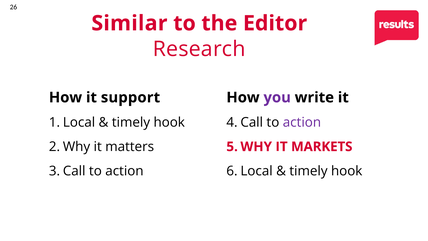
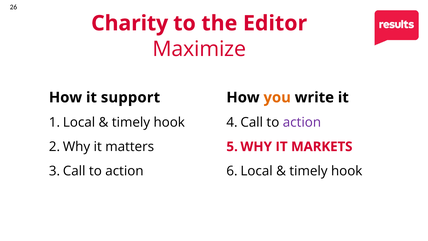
Similar: Similar -> Charity (130, 23)
Research: Research -> Maximize (199, 49)
you colour: purple -> orange (277, 97)
